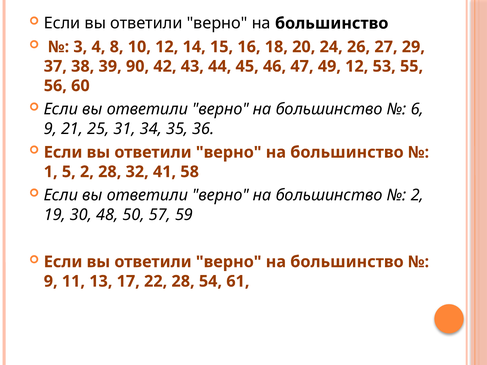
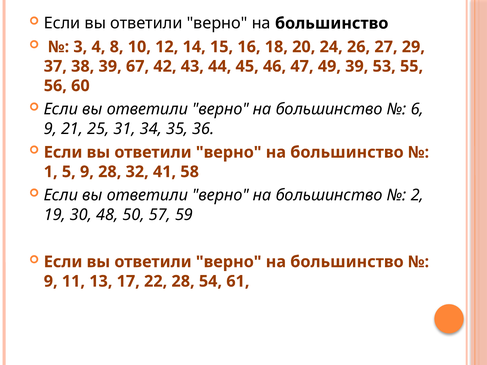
90: 90 -> 67 (138, 66)
49 12: 12 -> 39 (357, 66)
5 2: 2 -> 9 (87, 172)
